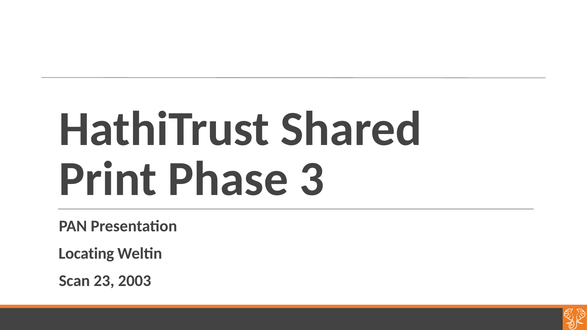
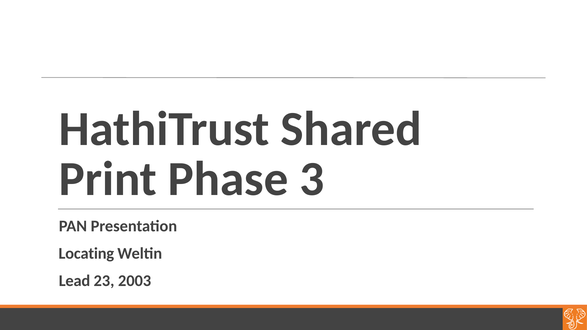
Scan: Scan -> Lead (74, 281)
